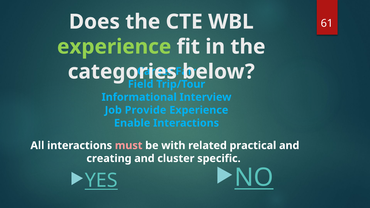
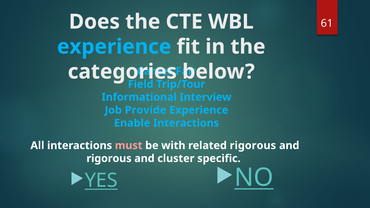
experience colour: light green -> light blue (114, 47)
related practical: practical -> rigorous (253, 146)
creating: creating -> rigorous (109, 159)
